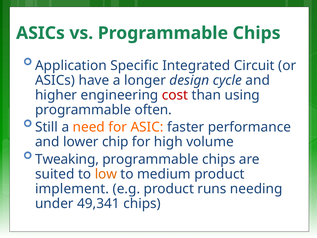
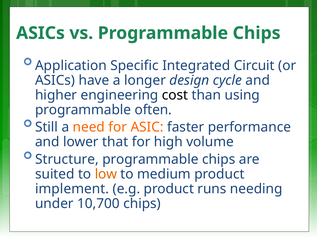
cost colour: red -> black (175, 95)
chip: chip -> that (115, 142)
Tweaking: Tweaking -> Structure (67, 159)
49,341: 49,341 -> 10,700 (98, 203)
